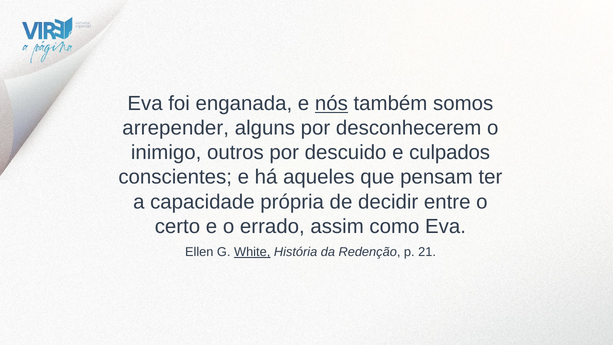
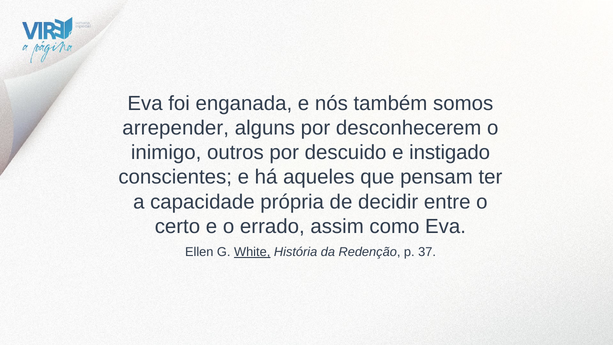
nós underline: present -> none (331, 104)
culpados: culpados -> instigado (450, 153)
21: 21 -> 37 (427, 252)
